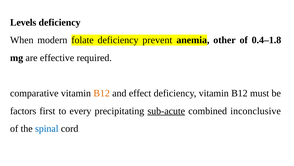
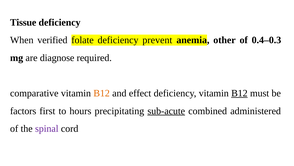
Levels: Levels -> Tissue (23, 22)
modern: modern -> verified (52, 40)
0.4–1.8: 0.4–1.8 -> 0.4–0.3 (266, 40)
effective: effective -> diagnose (57, 58)
B12 underline: none -> present (239, 93)
every: every -> hours (80, 111)
inconclusive: inconclusive -> administered (256, 111)
spinal colour: blue -> purple (47, 128)
